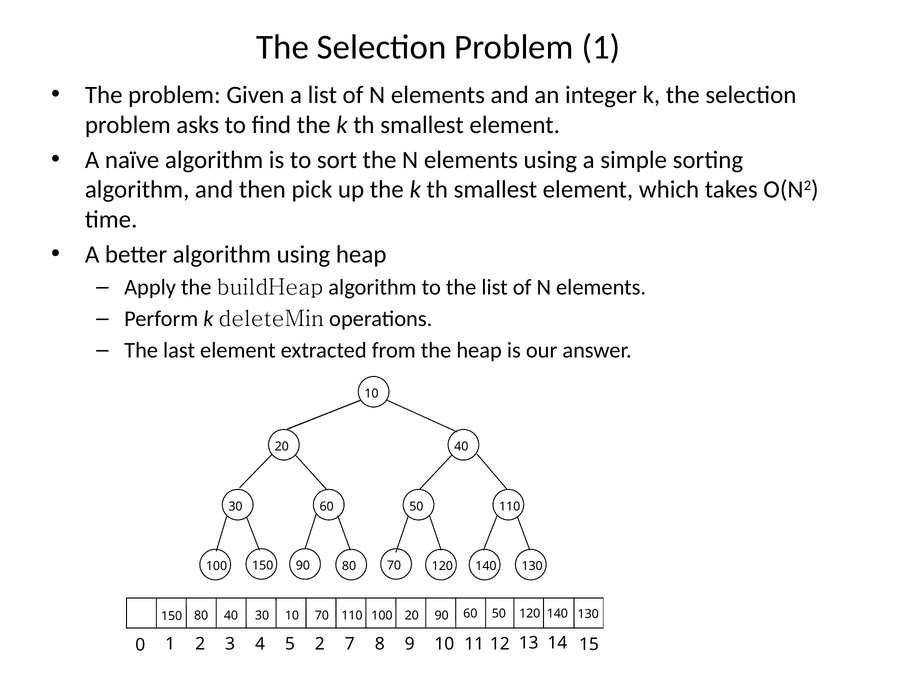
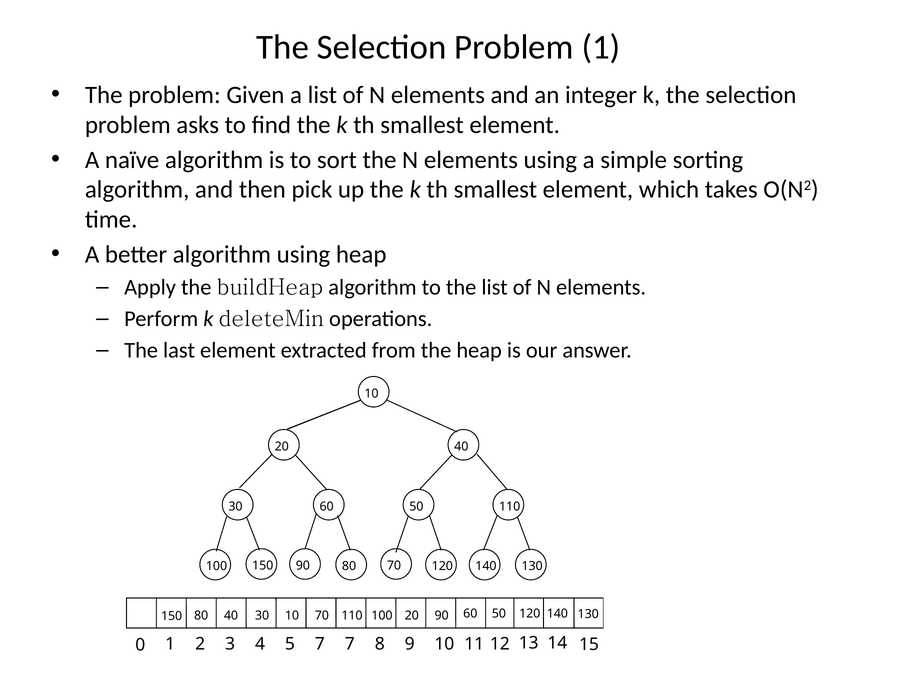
5 2: 2 -> 7 (320, 643)
